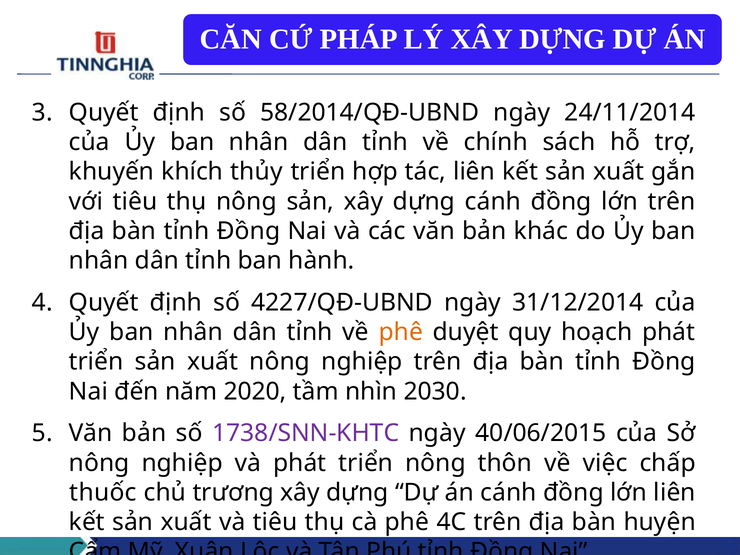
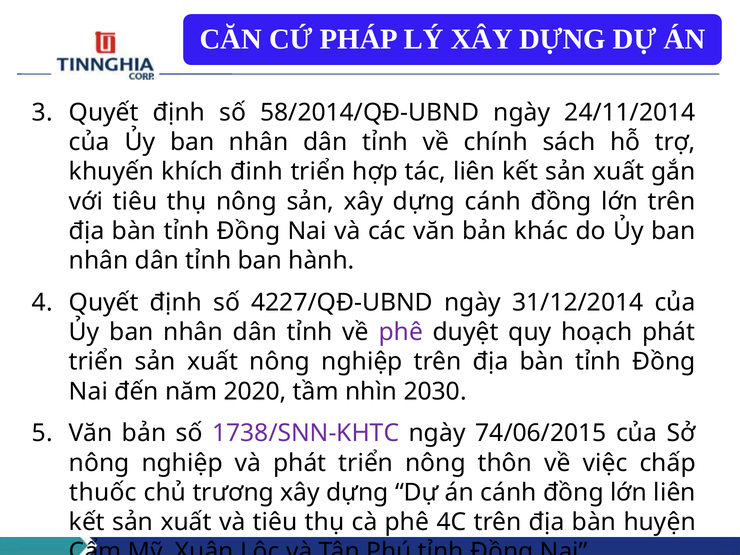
thủy: thủy -> định (257, 172)
phê colour: orange -> purple (401, 332)
40/06/2015: 40/06/2015 -> 74/06/2015 (541, 433)
